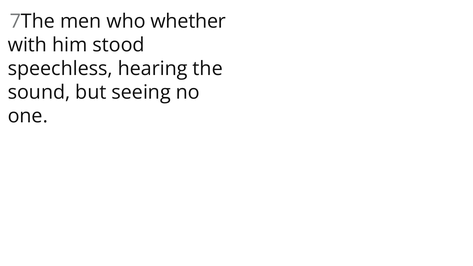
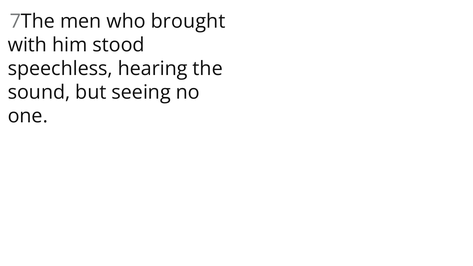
whether: whether -> brought (188, 21)
